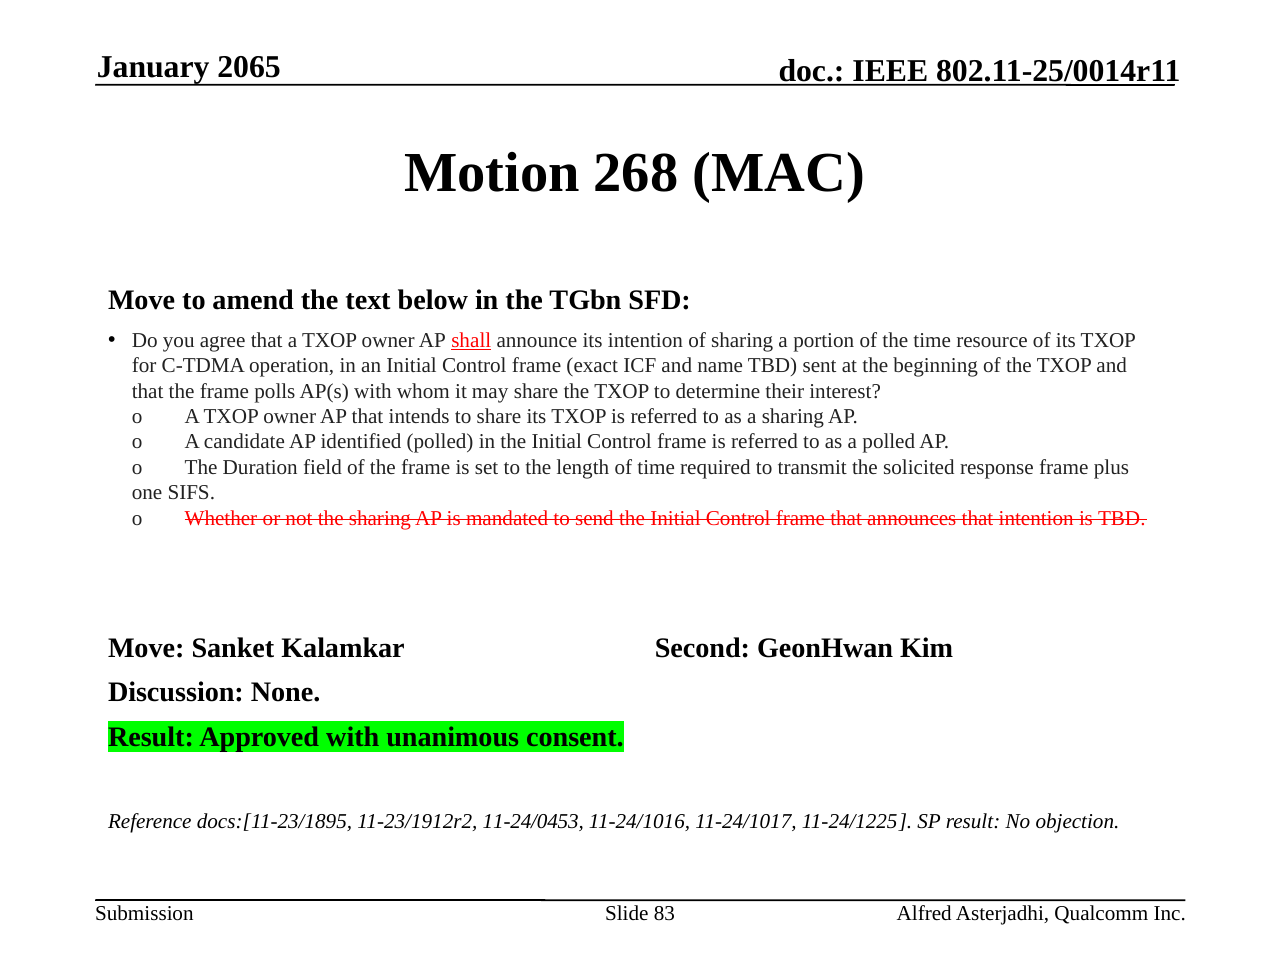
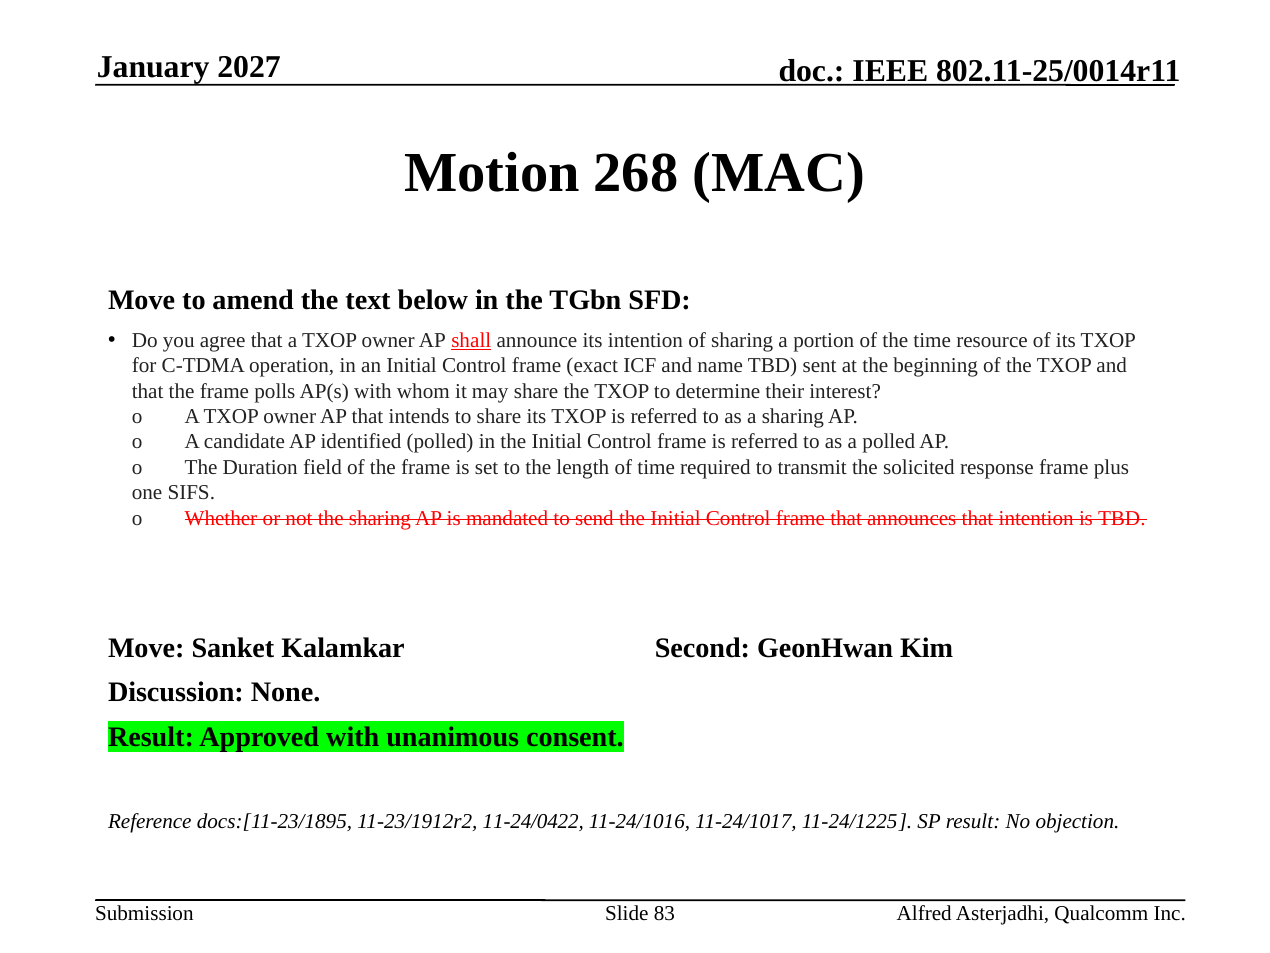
2065: 2065 -> 2027 (249, 67)
11-24/0453: 11-24/0453 -> 11-24/0422 (533, 821)
